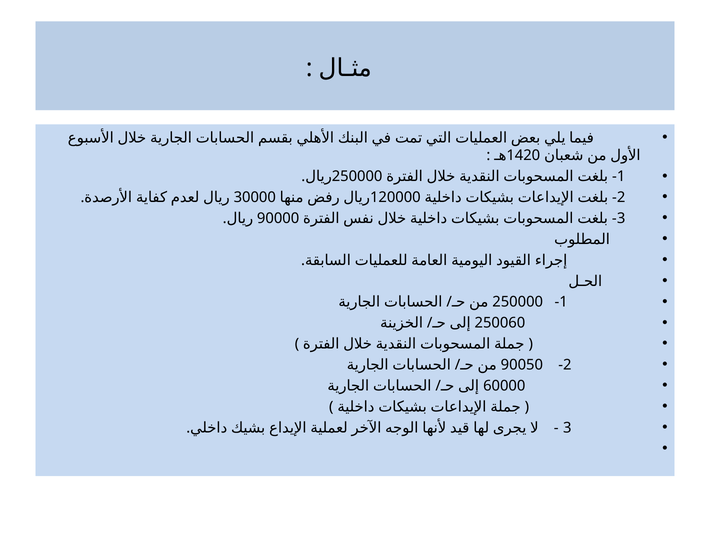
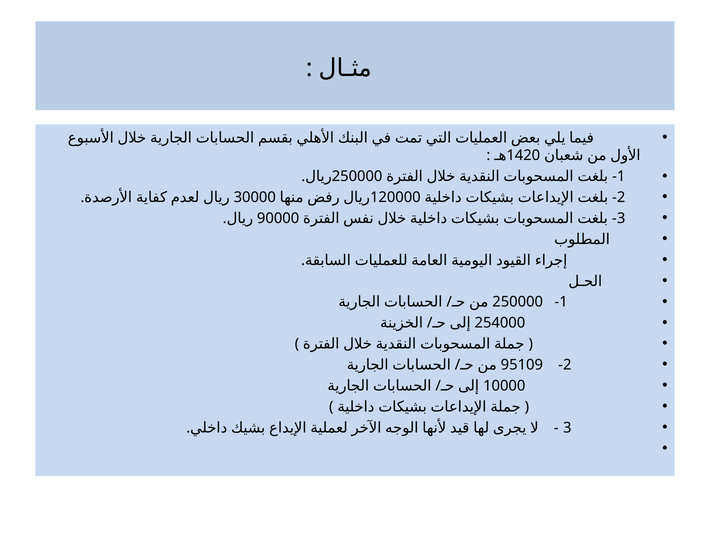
250060: 250060 -> 254000 (500, 323)
90050: 90050 -> 95109 (522, 365)
60000: 60000 -> 10000 (504, 385)
